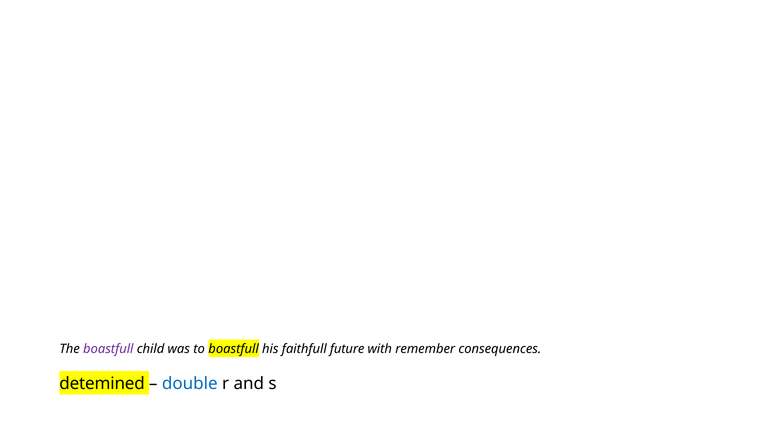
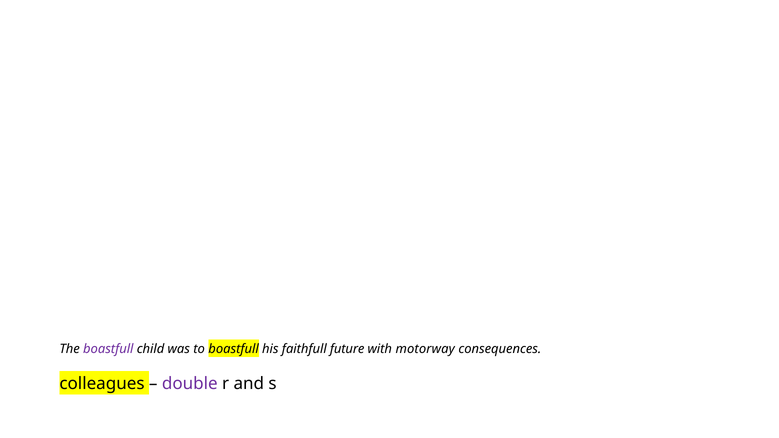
remember: remember -> motorway (425, 349)
detemined: detemined -> colleagues (102, 384)
double colour: blue -> purple (190, 384)
